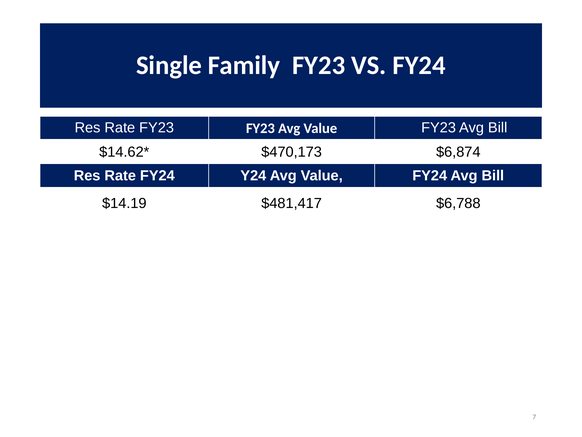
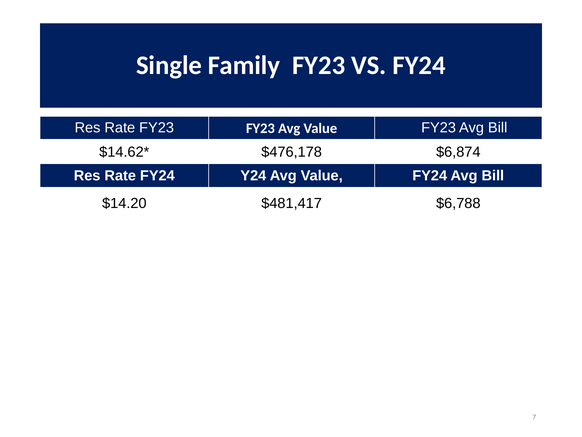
$470,173: $470,173 -> $476,178 (292, 152)
$14.19: $14.19 -> $14.20 (124, 203)
